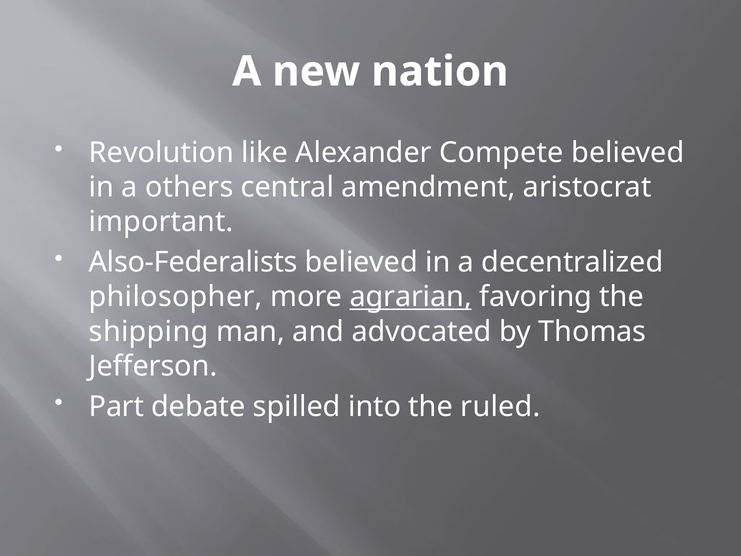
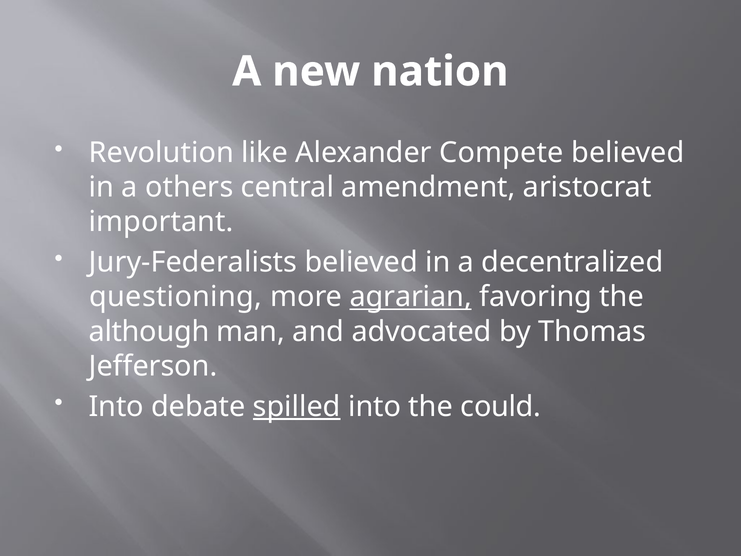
Also-Federalists: Also-Federalists -> Jury-Federalists (193, 262)
philosopher: philosopher -> questioning (176, 297)
shipping: shipping -> although (149, 331)
Part: Part -> Into (116, 406)
spilled underline: none -> present (297, 406)
ruled: ruled -> could (501, 406)
